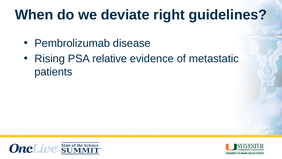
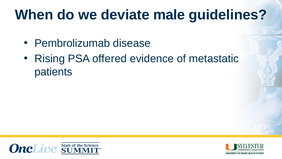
right: right -> male (169, 15)
relative: relative -> offered (110, 59)
